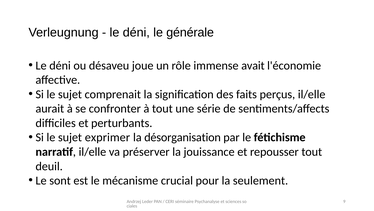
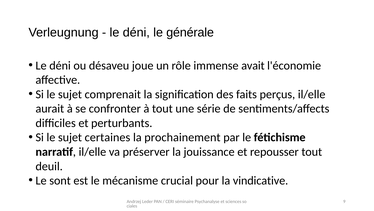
exprimer: exprimer -> certaines (107, 137)
désorganisation: désorganisation -> prochainement (182, 137)
seulement: seulement -> vindicative (261, 180)
